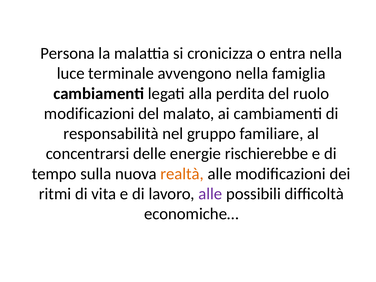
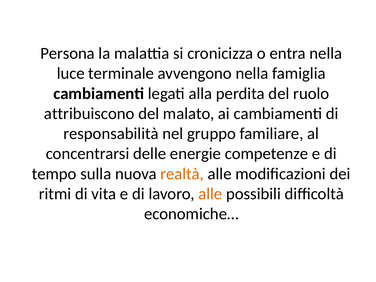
modificazioni: modificazioni -> attribuiscono (89, 114)
rischierebbe: rischierebbe -> competenze (266, 154)
alle colour: purple -> orange (210, 194)
